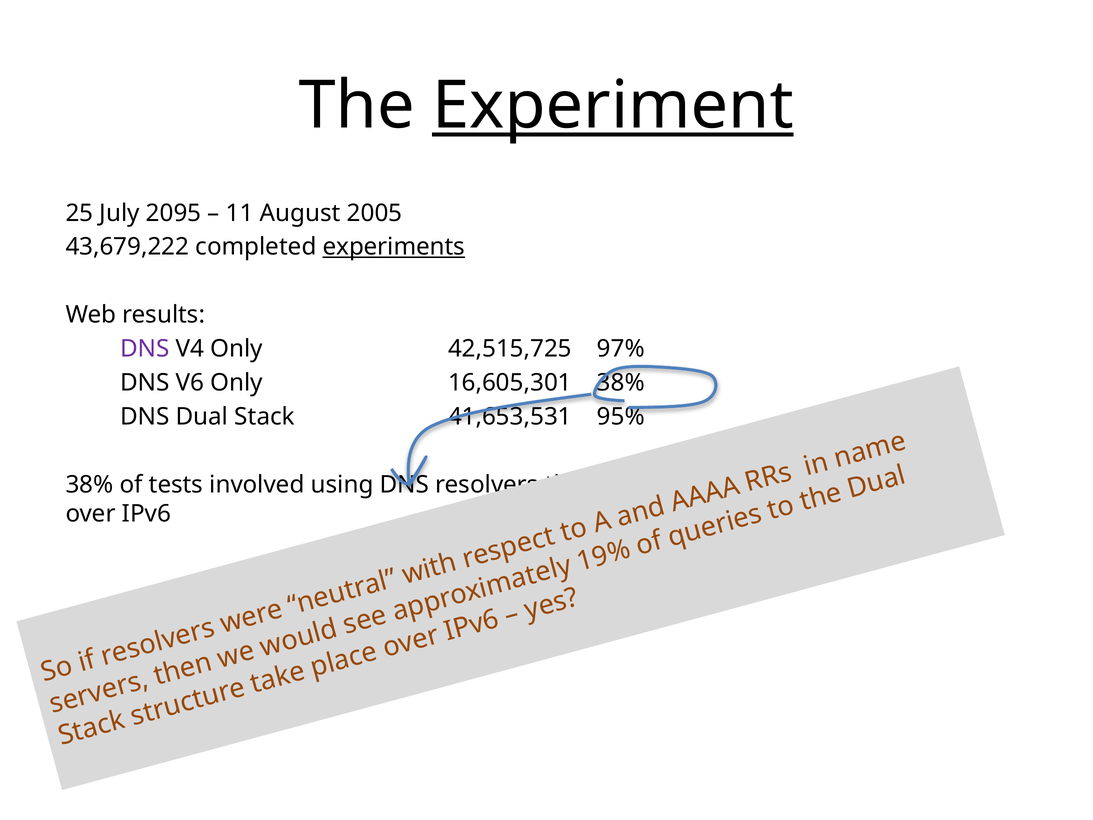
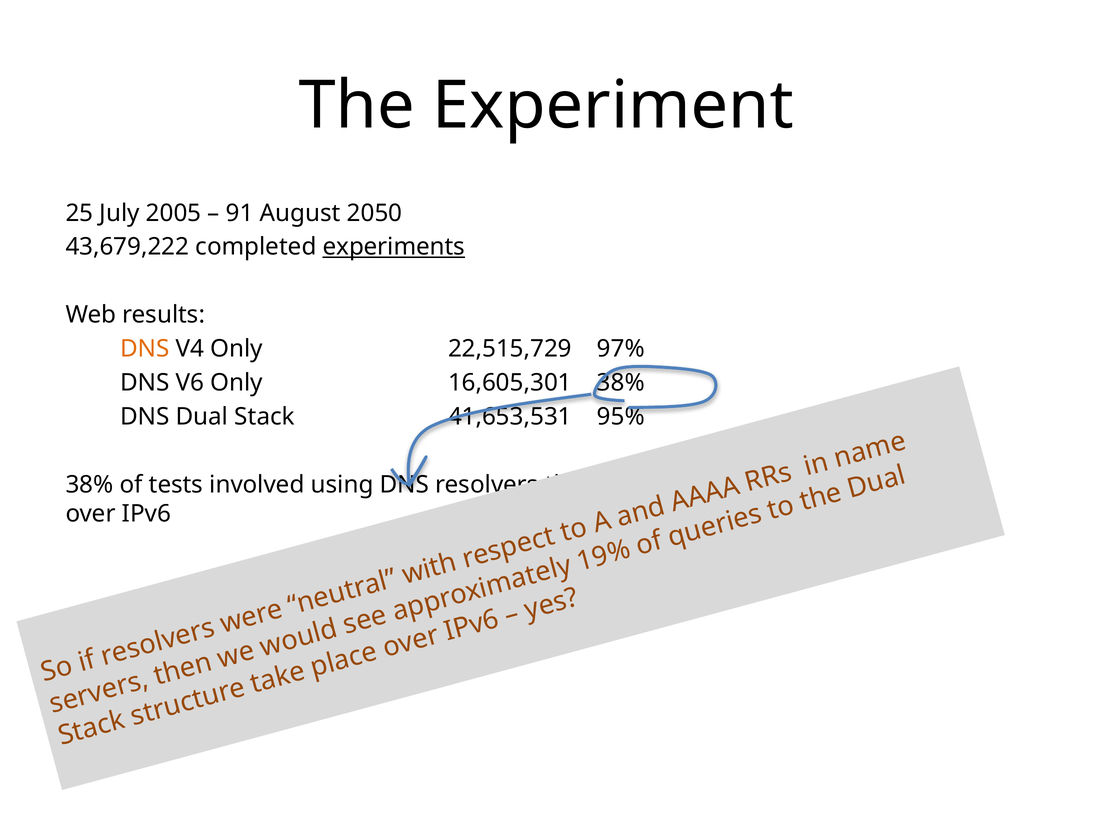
Experiment underline: present -> none (613, 106)
2095: 2095 -> 2005 (174, 213)
11: 11 -> 91 (240, 213)
2005: 2005 -> 2050 (375, 213)
DNS colour: purple -> orange (145, 349)
42,515,725: 42,515,725 -> 22,515,729 (510, 349)
